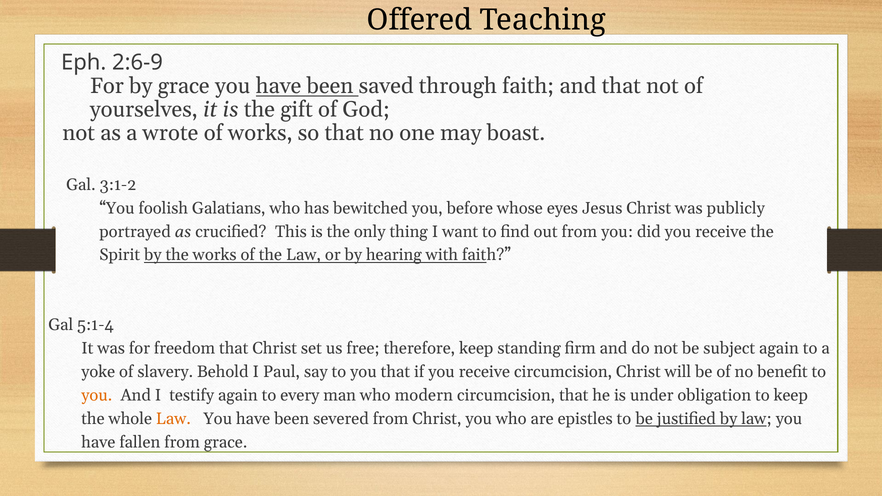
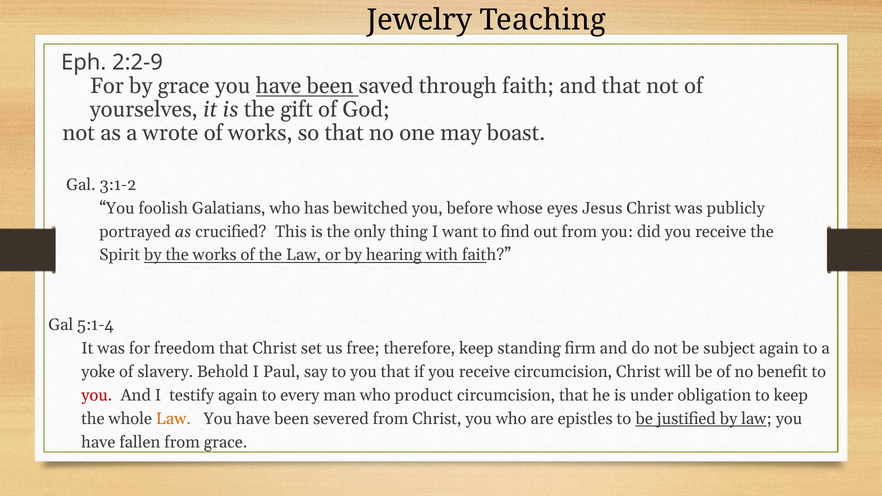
Offered: Offered -> Jewelry (420, 20)
2:6-9: 2:6-9 -> 2:2-9 (137, 63)
you colour: orange -> red (97, 395)
modern: modern -> product (424, 395)
